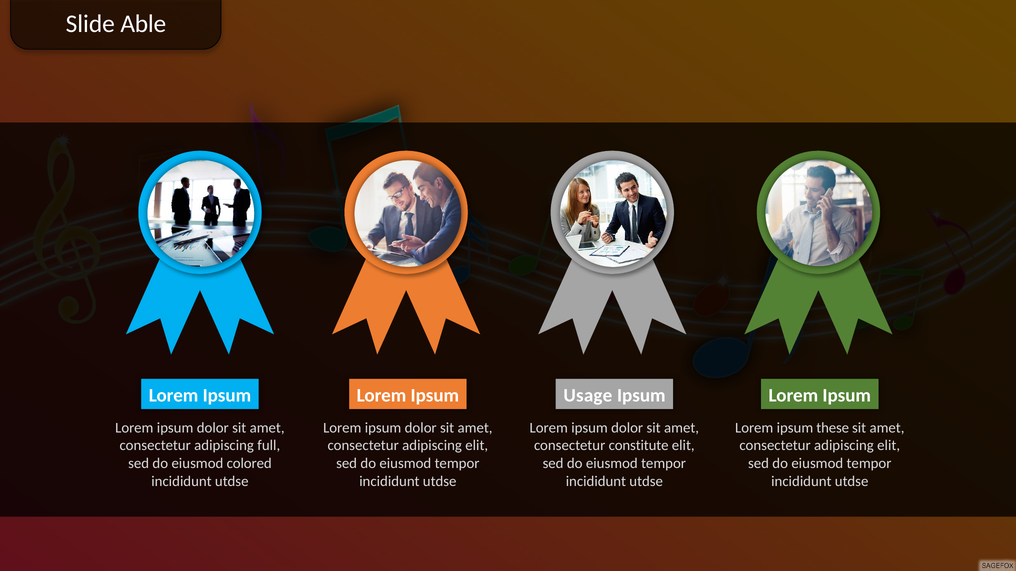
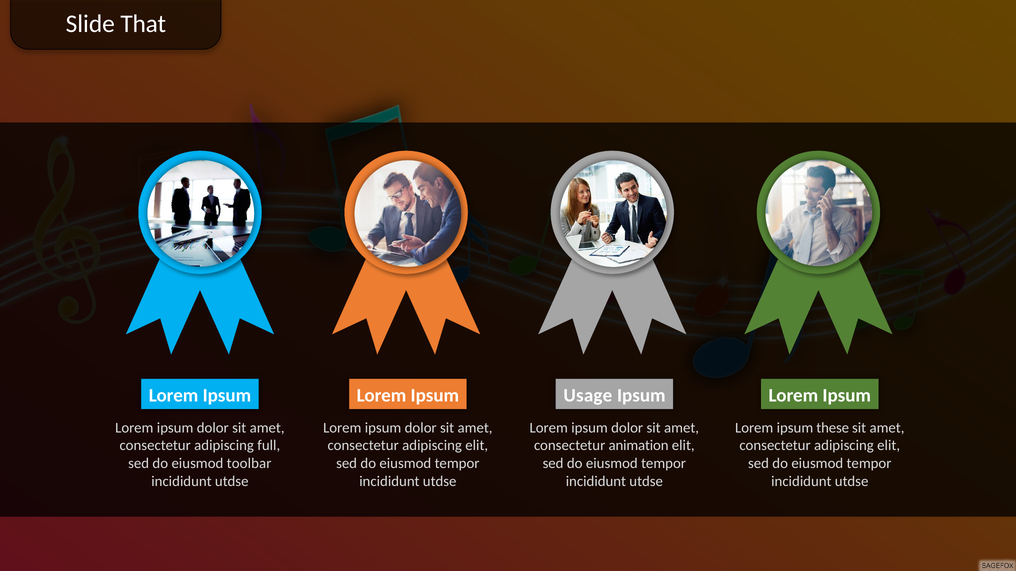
Able: Able -> That (143, 24)
constitute: constitute -> animation (639, 446)
colored: colored -> toolbar (249, 464)
